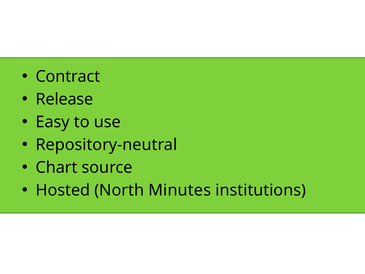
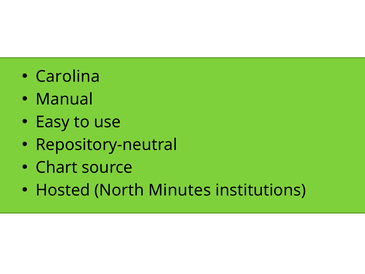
Contract: Contract -> Carolina (68, 77)
Release: Release -> Manual (64, 99)
